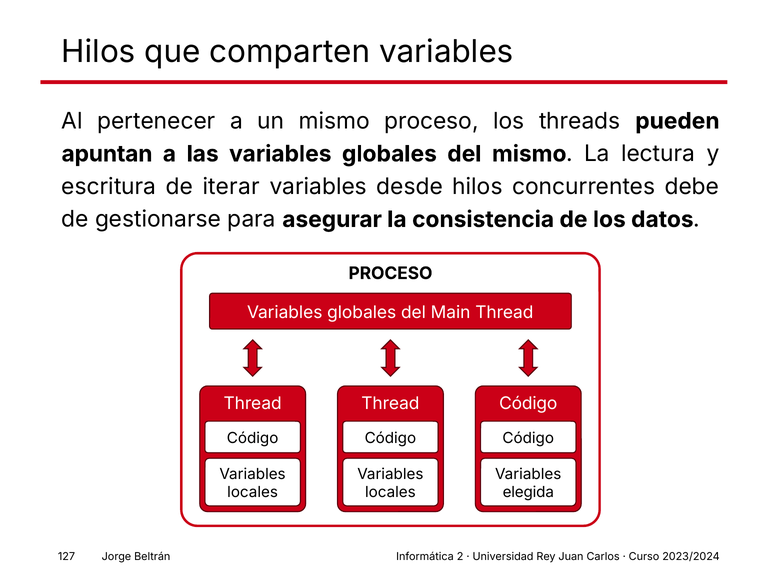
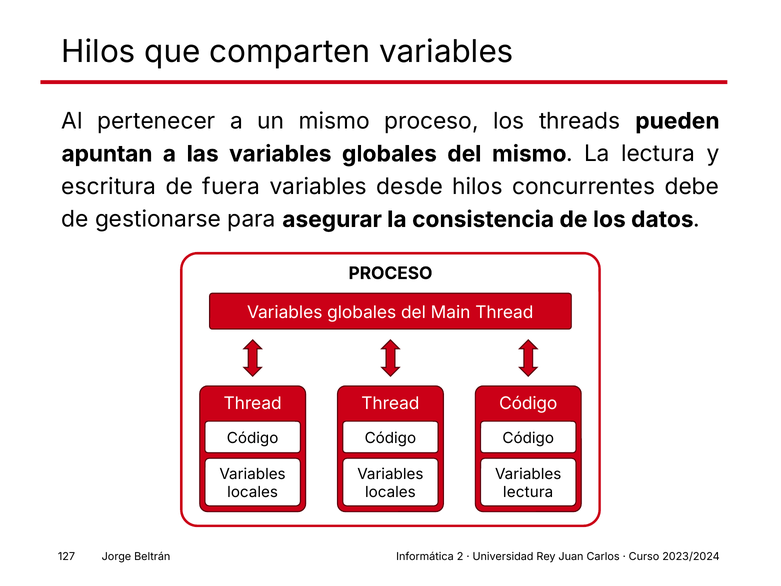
iterar: iterar -> fuera (231, 187)
elegida: elegida -> lectura (528, 492)
